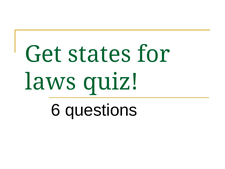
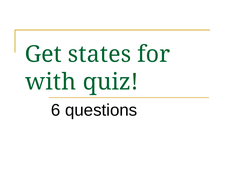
laws: laws -> with (51, 82)
